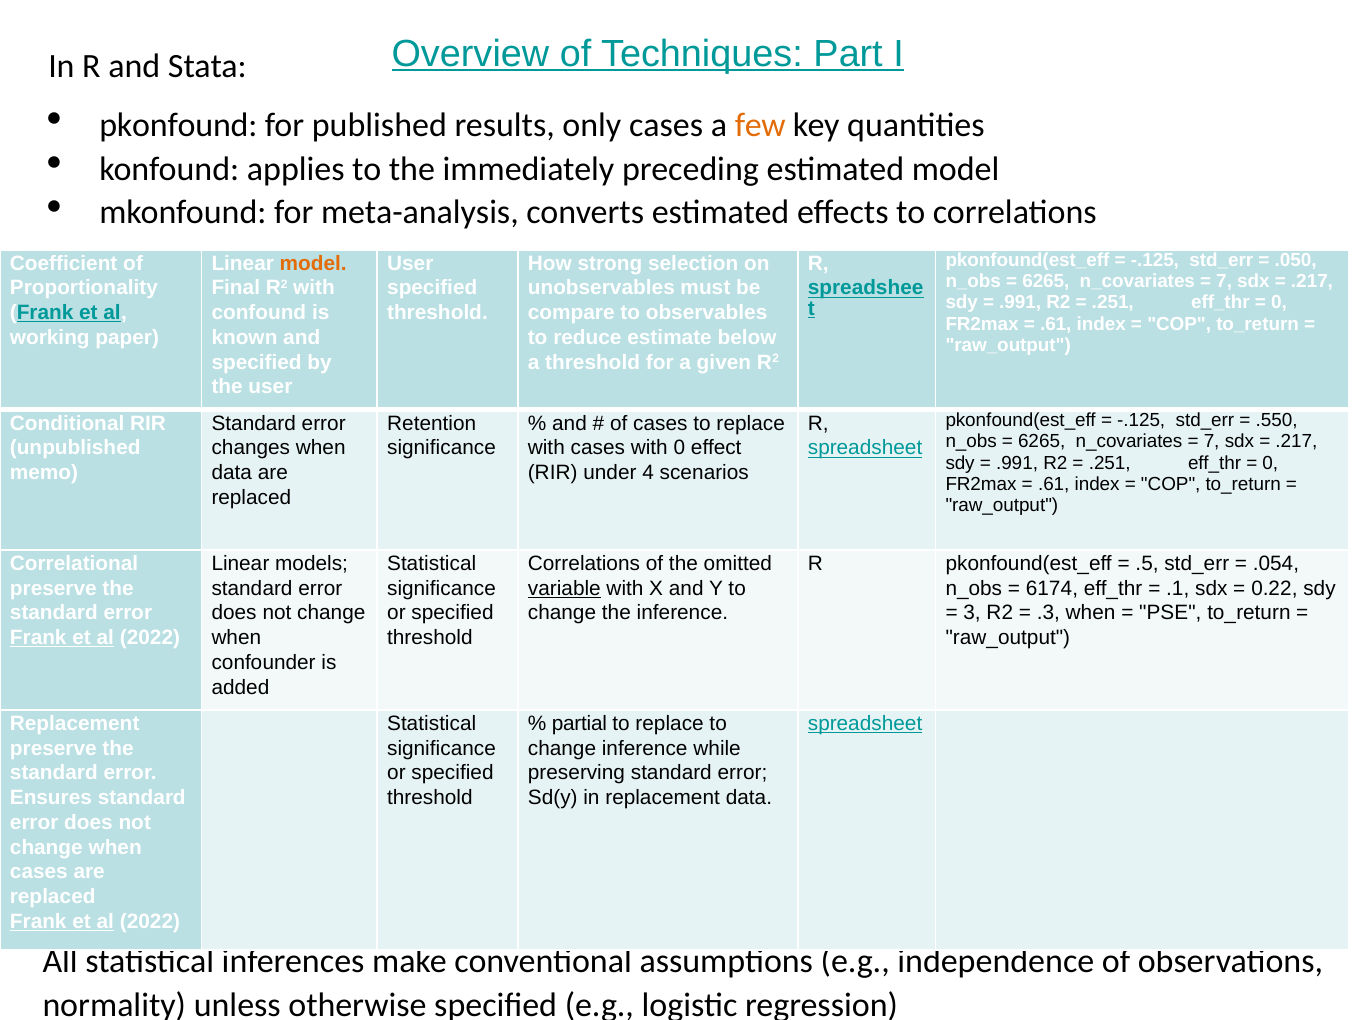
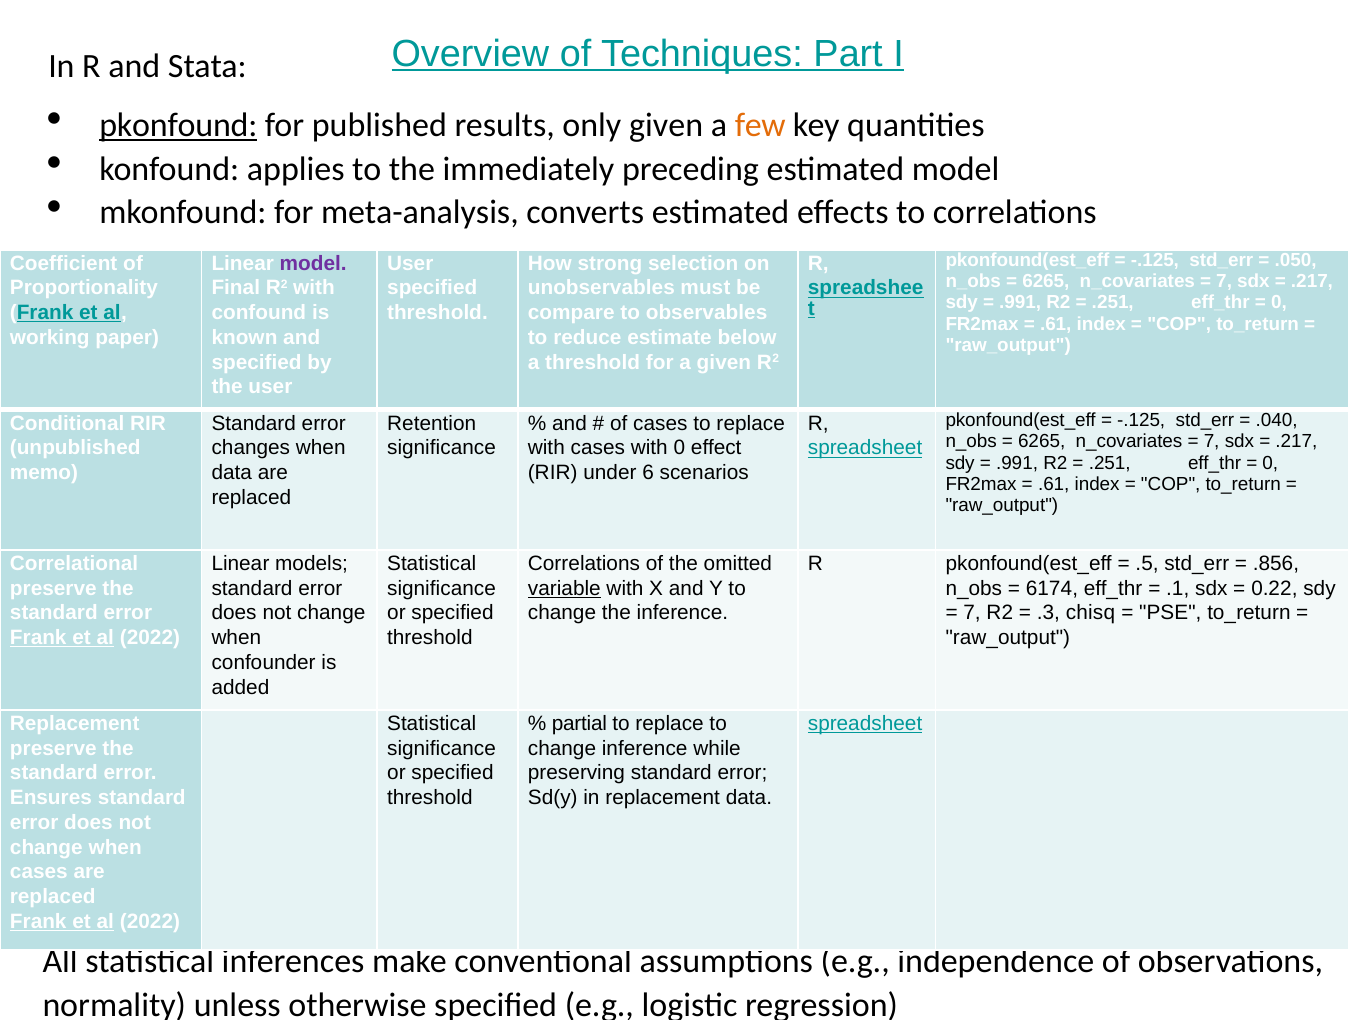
pkonfound underline: none -> present (178, 125)
only cases: cases -> given (666, 125)
model colour: orange -> purple (313, 263)
.550: .550 -> .040 (1277, 421)
4: 4 -> 6 (648, 473)
.054: .054 -> .856 (1276, 564)
3: 3 -> 7 (972, 613)
.3 when: when -> chisq (1090, 613)
